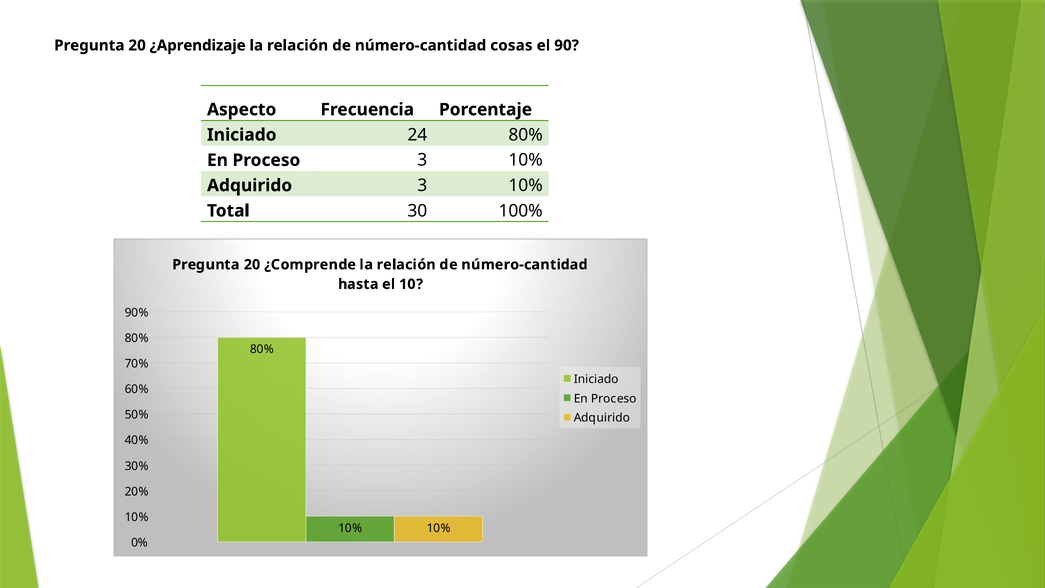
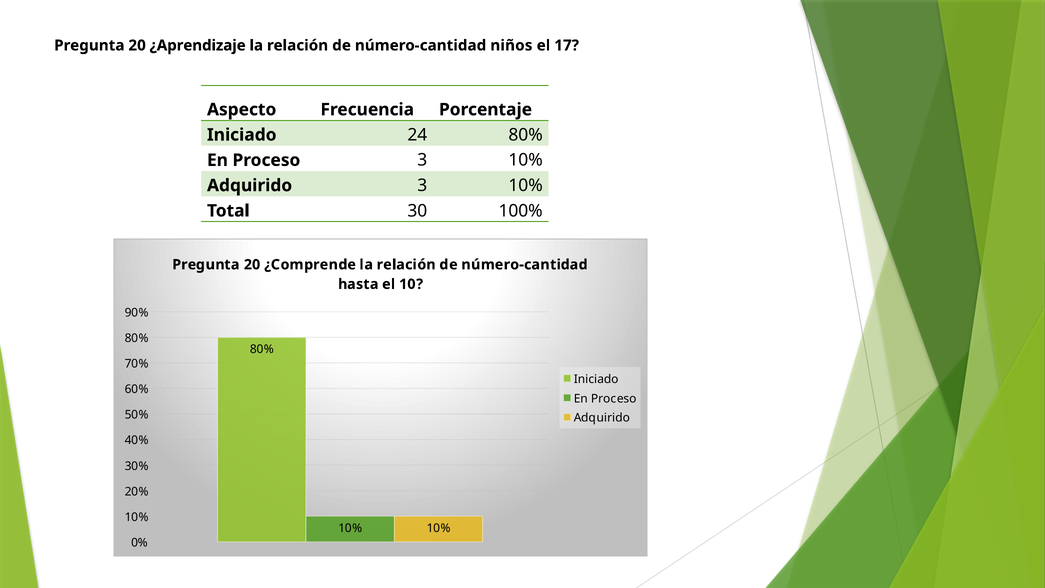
cosas: cosas -> niños (511, 45)
90: 90 -> 17 (567, 45)
